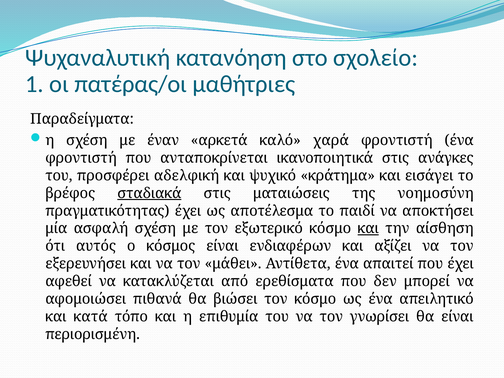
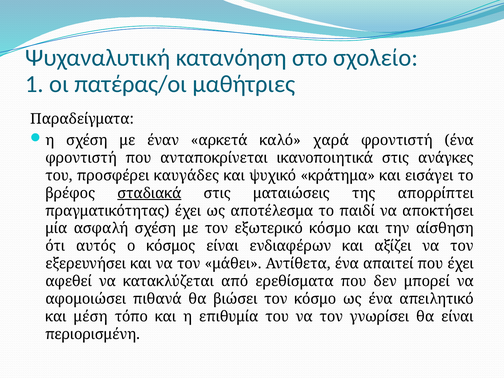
αδελφική: αδελφική -> καυγάδες (187, 176)
νοημοσύνη: νοημοσύνη -> απορρίπτει (436, 193)
και underline: present -> none (368, 228)
κατά: κατά -> μέση (91, 317)
